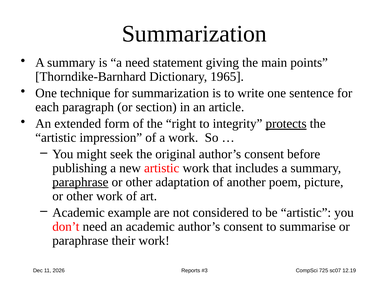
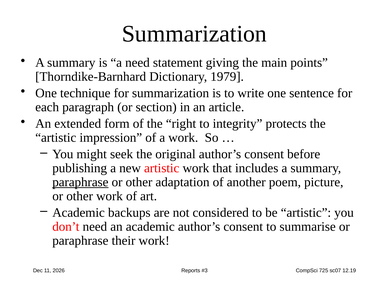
1965: 1965 -> 1979 (227, 77)
protects underline: present -> none (286, 124)
example: example -> backups (129, 213)
